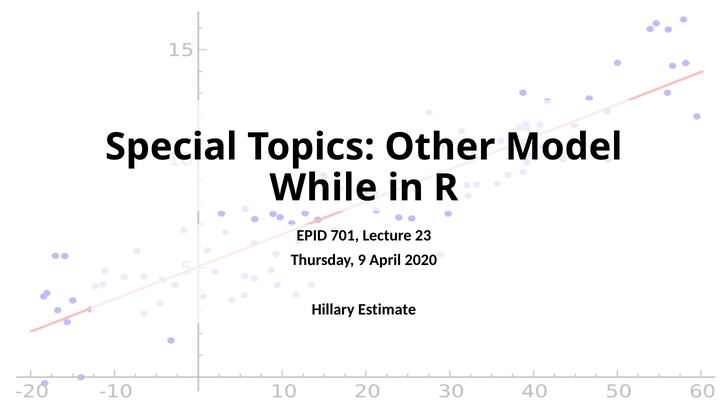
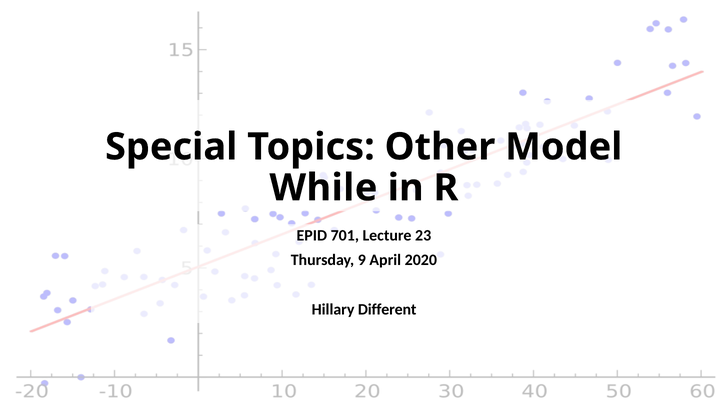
Estimate: Estimate -> Different (387, 310)
